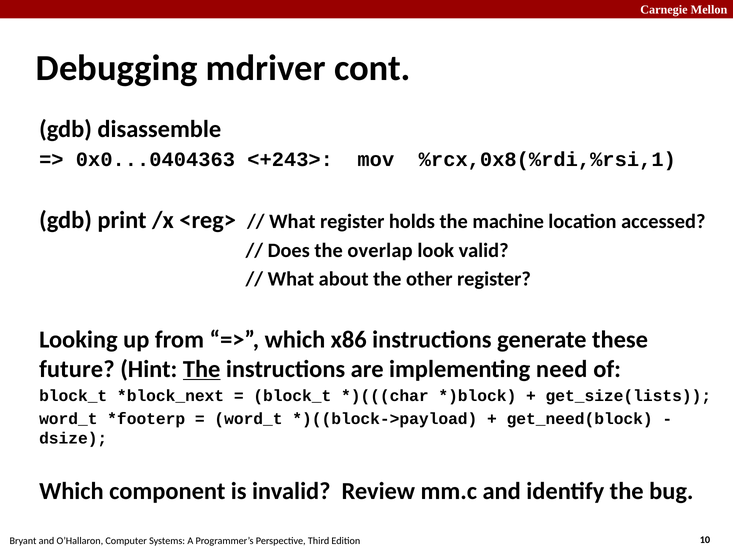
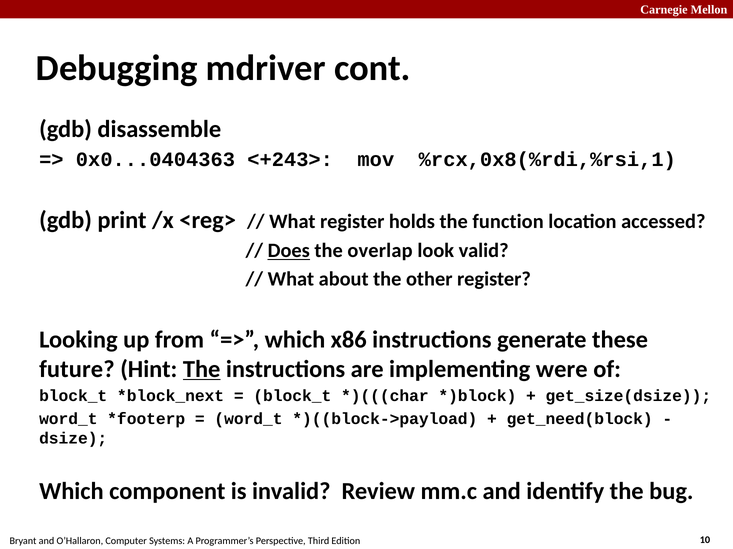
machine: machine -> function (508, 222)
Does underline: none -> present (289, 251)
need: need -> were (562, 370)
get_size(lists: get_size(lists -> get_size(dsize (628, 397)
